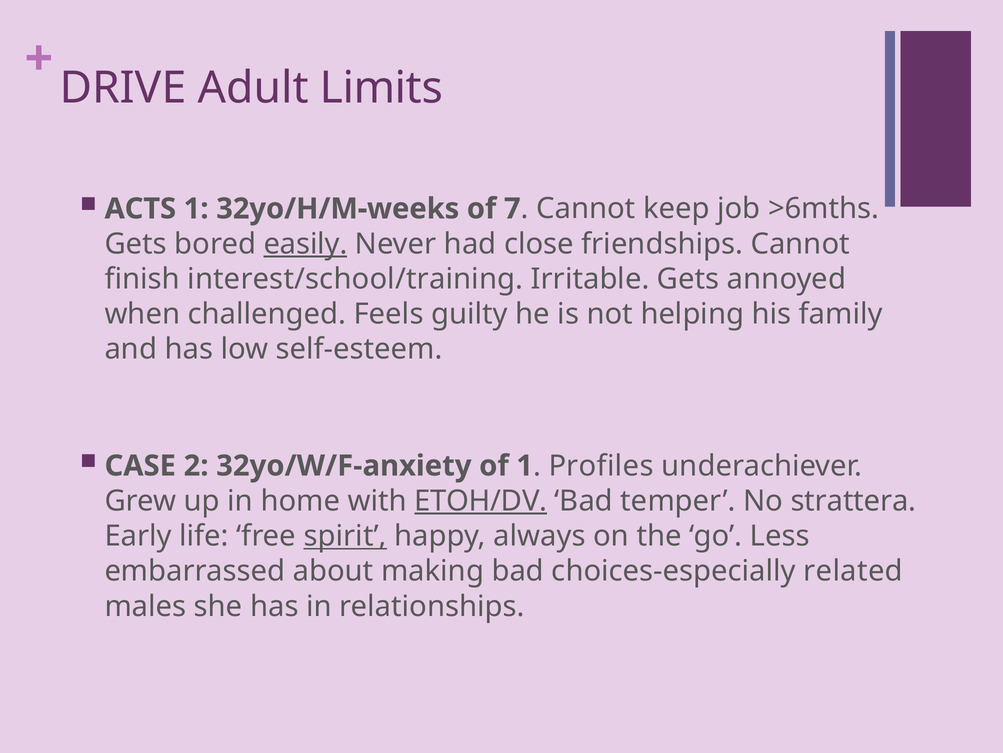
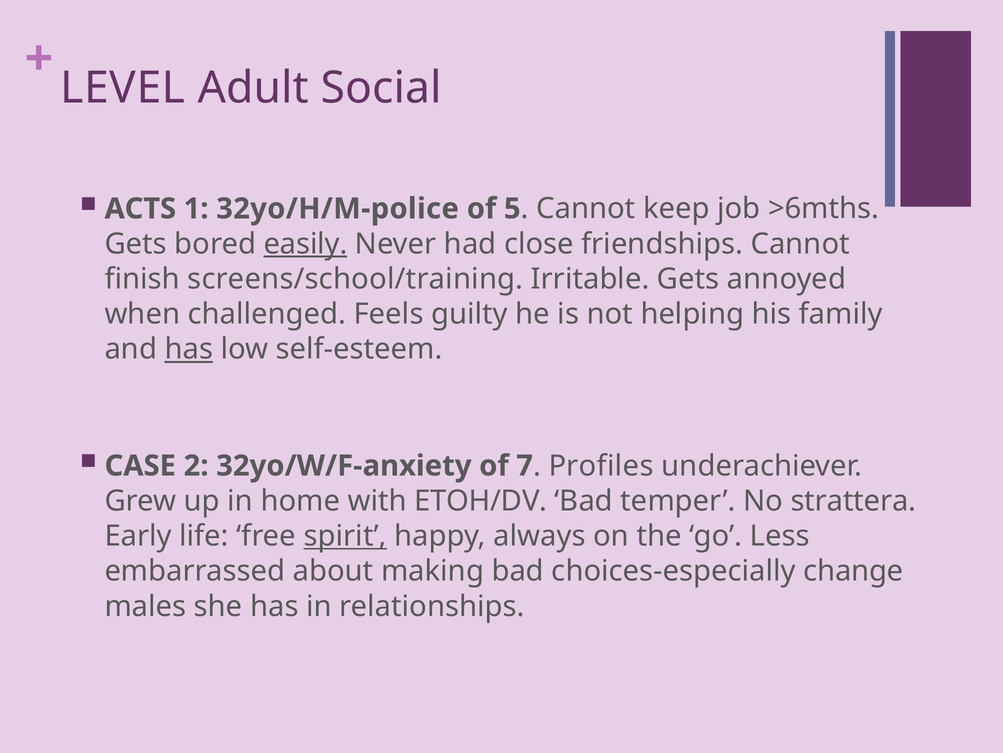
DRIVE: DRIVE -> LEVEL (123, 88)
Limits: Limits -> Social (381, 88)
32yo/H/M-weeks: 32yo/H/M-weeks -> 32yo/H/M-police (338, 209)
7: 7 -> 5 (512, 209)
interest/school/training: interest/school/training -> screens/school/training (355, 279)
has underline: none -> present (189, 349)
of 1: 1 -> 7 (525, 465)
ETOH/DV underline: present -> none (481, 500)
related: related -> change (853, 571)
